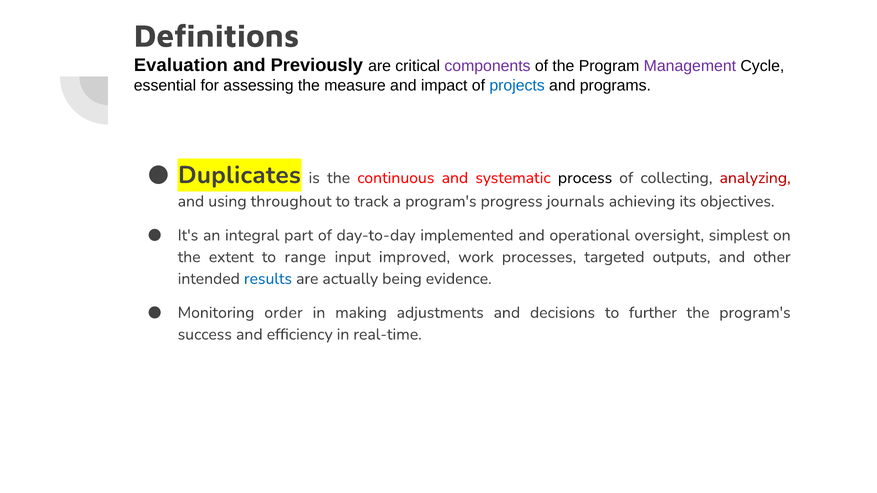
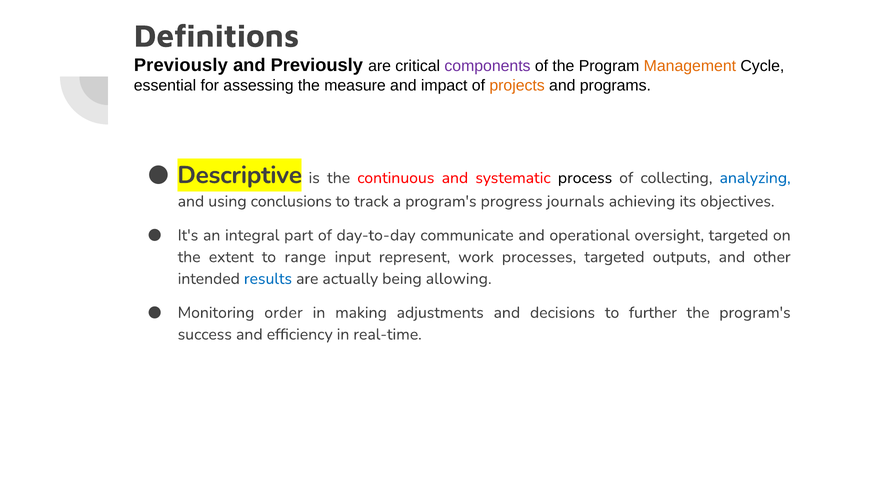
Evaluation: Evaluation -> Previously (181, 65)
Management colour: purple -> orange (690, 66)
projects colour: blue -> orange (517, 86)
Duplicates: Duplicates -> Descriptive (240, 175)
analyzing colour: red -> blue (755, 178)
throughout: throughout -> conclusions (291, 201)
implemented: implemented -> communicate (467, 235)
oversight simplest: simplest -> targeted (739, 235)
improved: improved -> represent (415, 257)
evidence: evidence -> allowing (459, 279)
